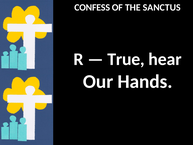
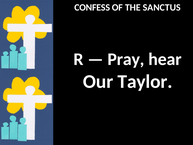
True: True -> Pray (126, 59)
Hands: Hands -> Taylor (145, 81)
